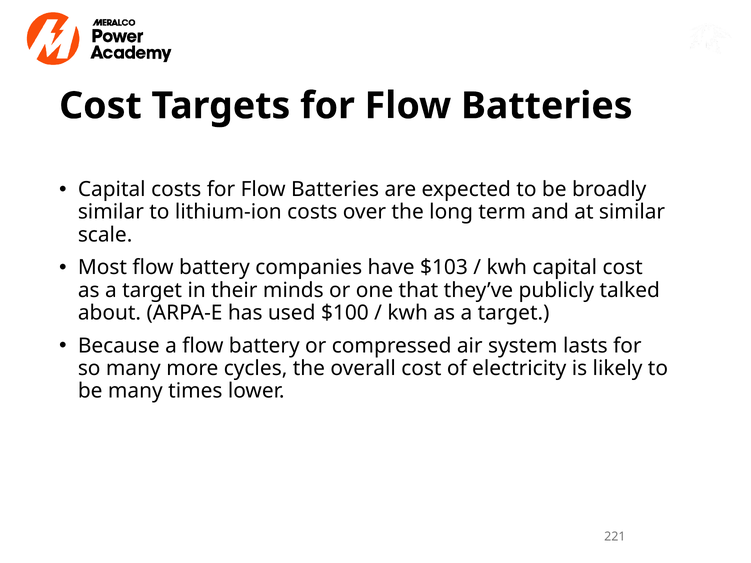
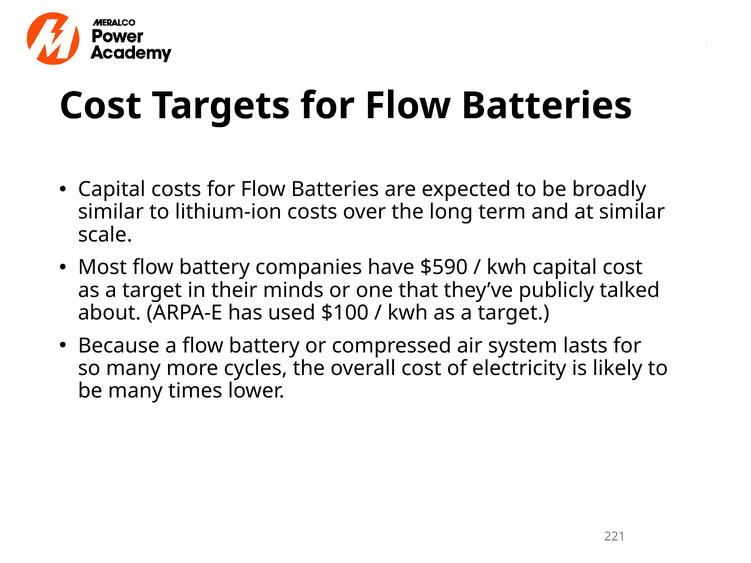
$103: $103 -> $590 (444, 268)
